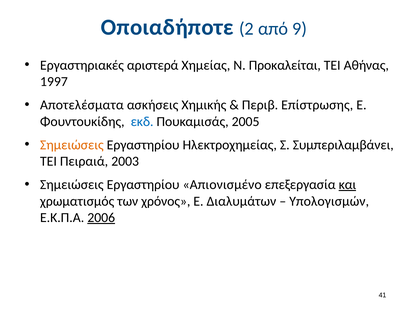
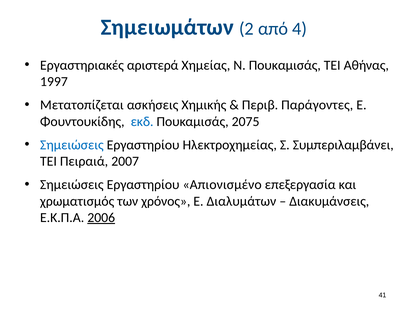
Οποιαδήποτε: Οποιαδήποτε -> Σημειωμάτων (167, 27)
9: 9 -> 4 (300, 29)
Ν Προκαλείται: Προκαλείται -> Πουκαμισάς (285, 65)
Αποτελέσματα: Αποτελέσματα -> Μετατοπίζεται (82, 105)
Επίστρωσης: Επίστρωσης -> Παράγοντες (317, 105)
2005: 2005 -> 2075 (246, 121)
Σημειώσεις colour: orange -> blue (72, 144)
2003: 2003 -> 2007 (125, 161)
και underline: present -> none (347, 184)
Υπολογισμών: Υπολογισμών -> Διακυμάνσεις (329, 201)
